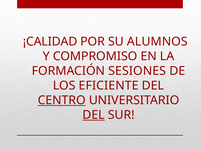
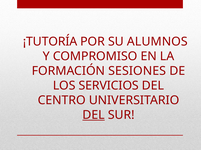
¡CALIDAD: ¡CALIDAD -> ¡TUTORÍA (50, 42)
EFICIENTE: EFICIENTE -> SERVICIOS (109, 86)
CENTRO underline: present -> none (62, 101)
